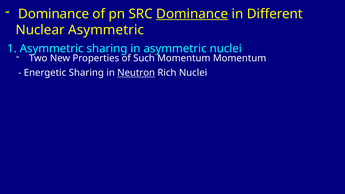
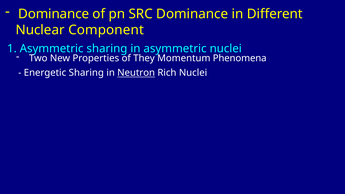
Dominance underline: present -> none (192, 14)
Nuclear Asymmetric: Asymmetric -> Component (106, 30)
Such: Such -> They (144, 58)
Momentum Momentum: Momentum -> Phenomena (240, 58)
